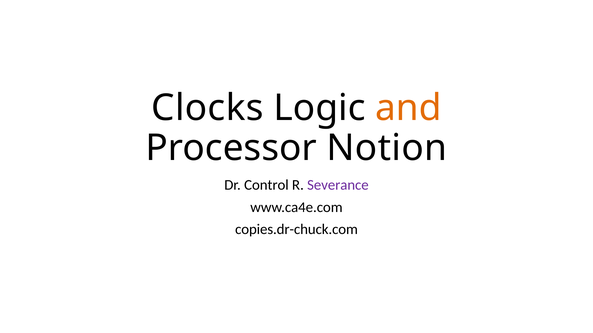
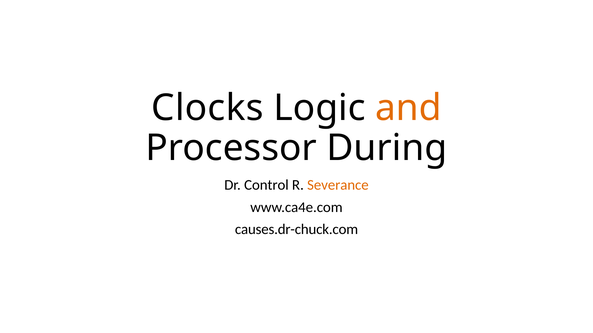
Notion: Notion -> During (387, 148)
Severance colour: purple -> orange (338, 185)
copies.dr-chuck.com: copies.dr-chuck.com -> causes.dr-chuck.com (297, 230)
